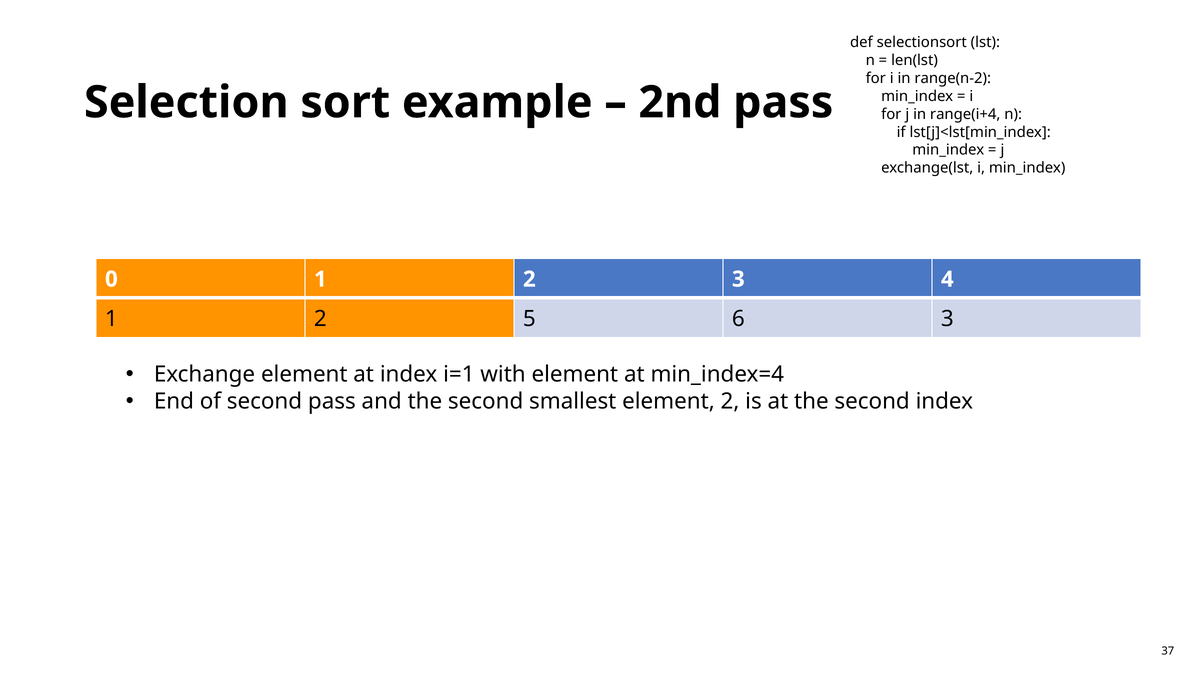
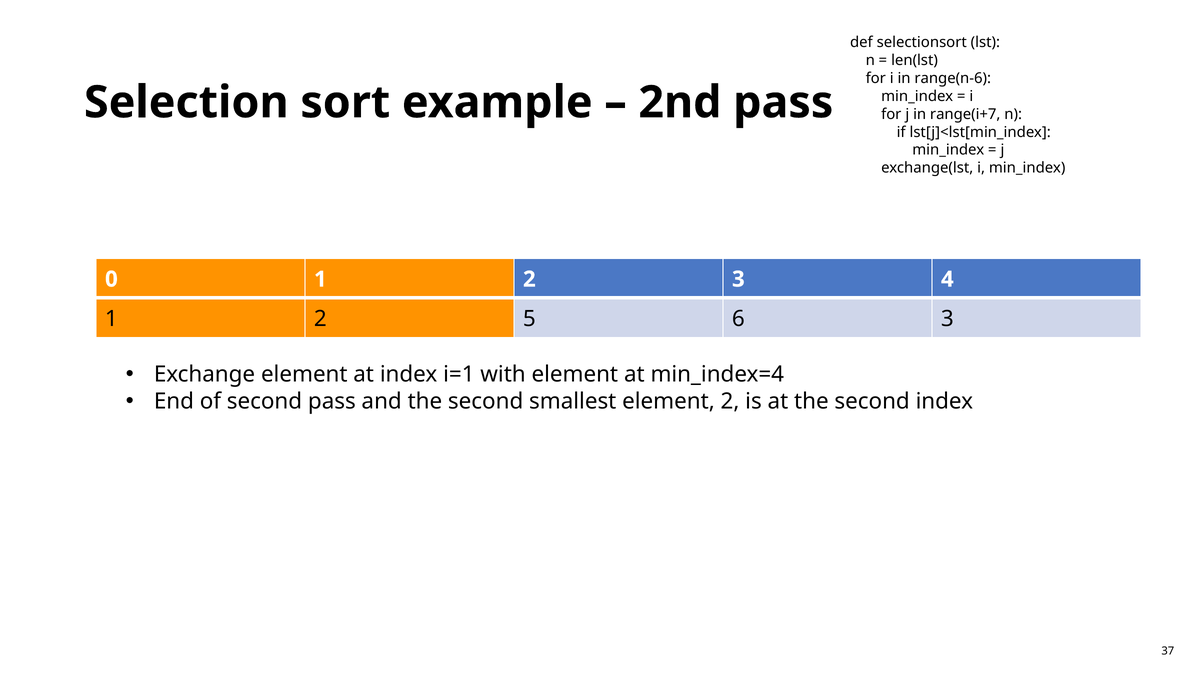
range(n-2: range(n-2 -> range(n-6 (953, 78)
range(i+4: range(i+4 -> range(i+7 (965, 114)
